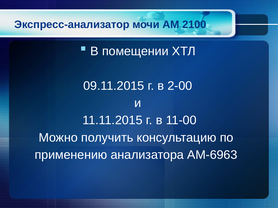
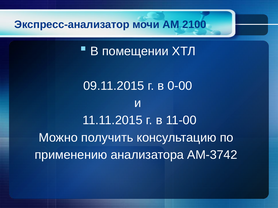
2-00: 2-00 -> 0-00 (180, 86)
АМ-6963: АМ-6963 -> АМ-3742 (212, 155)
